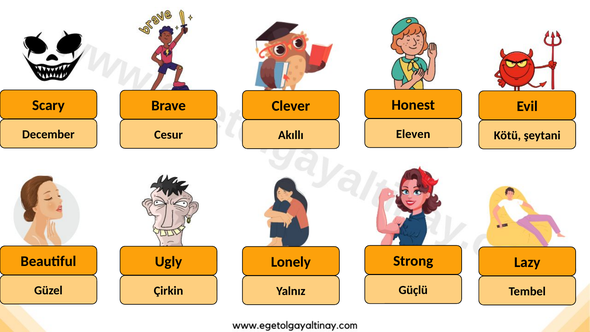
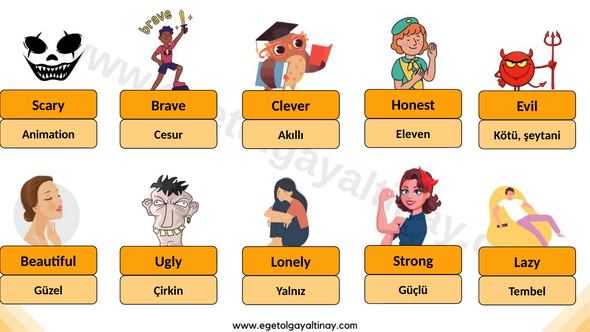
December: December -> Animation (48, 134)
